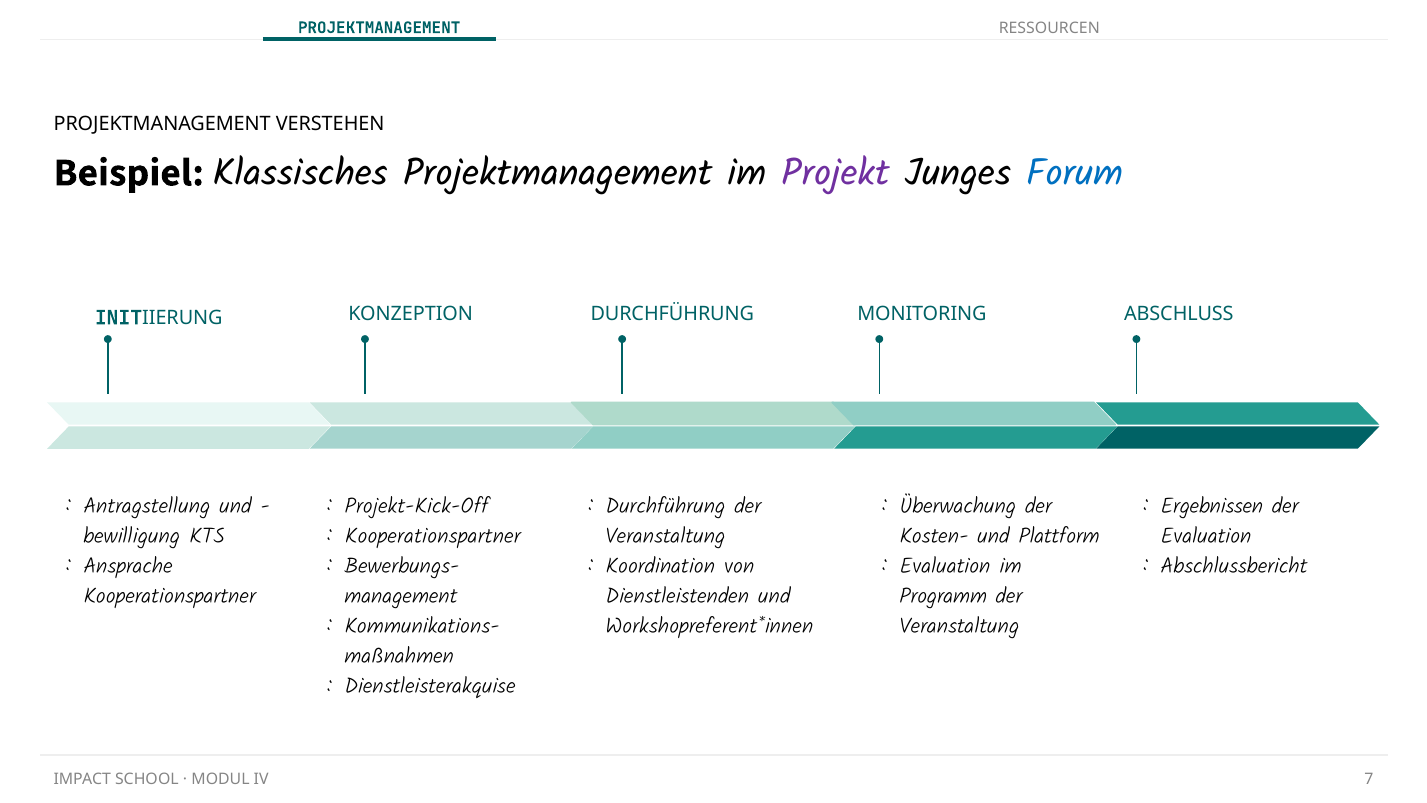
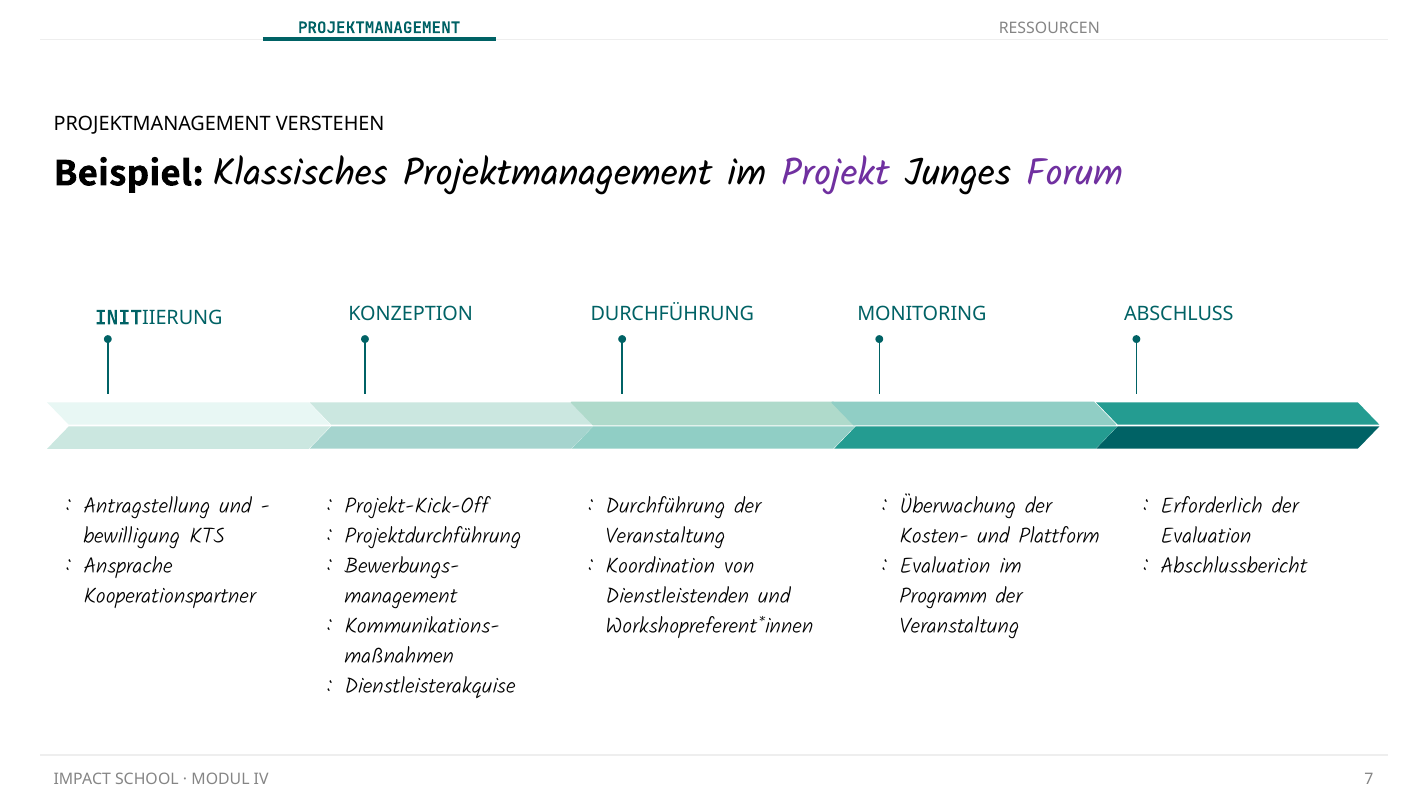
Forum colour: blue -> purple (1075, 173)
Ergebnissen: Ergebnissen -> Erforderlich (1212, 506)
Kooperationspartner: Kooperationspartner -> Projektdurchführung (433, 536)
